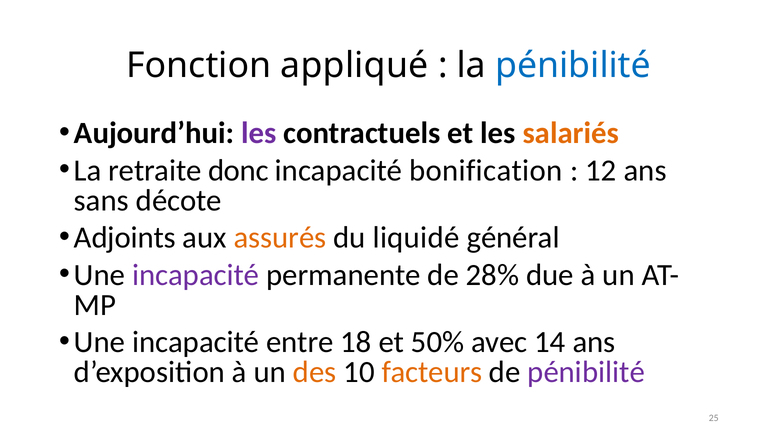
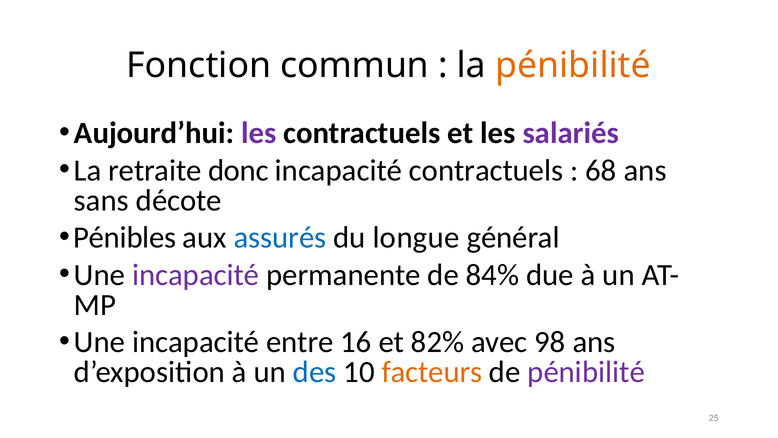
appliqué: appliqué -> commun (355, 65)
pénibilité colour: blue -> orange (573, 65)
salariés colour: orange -> purple (571, 133)
incapacité bonification: bonification -> contractuels (486, 170)
12: 12 -> 68 (601, 170)
Adjoints: Adjoints -> Pénibles (125, 238)
assurés colour: orange -> blue (280, 238)
liquidé: liquidé -> longue (416, 238)
28%: 28% -> 84% (492, 275)
18: 18 -> 16 (356, 342)
50%: 50% -> 82% (438, 342)
14: 14 -> 98 (550, 342)
des colour: orange -> blue (315, 372)
